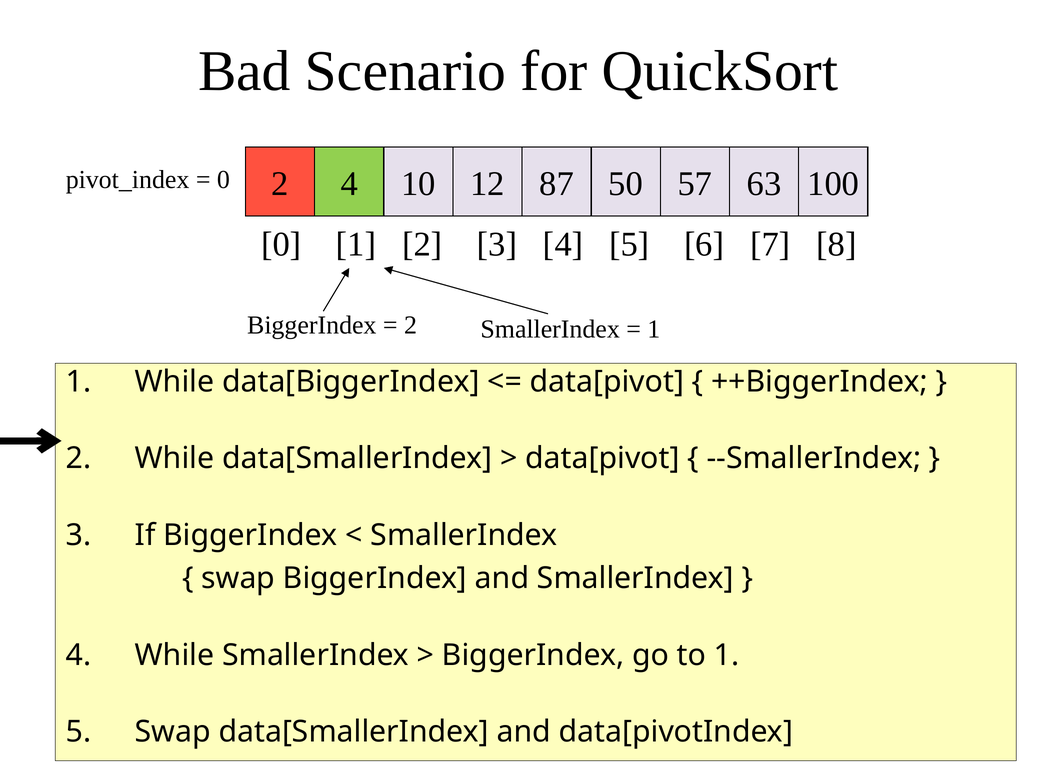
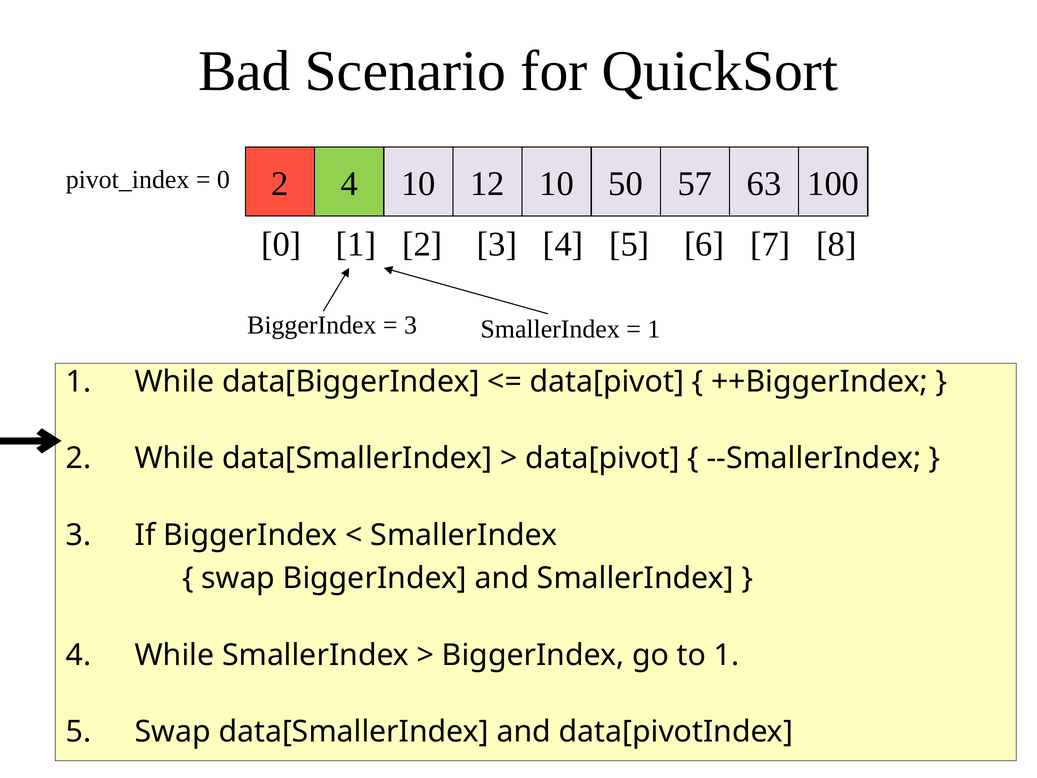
12 87: 87 -> 10 (557, 184)
2: 2 -> 3 (411, 325)
